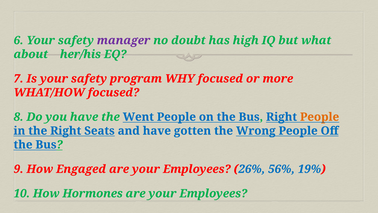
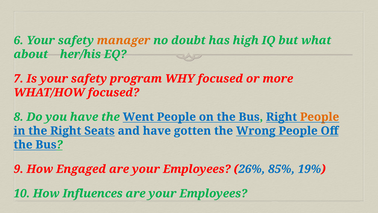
manager colour: purple -> orange (124, 40)
56%: 56% -> 85% (281, 169)
Hormones: Hormones -> Influences (93, 193)
